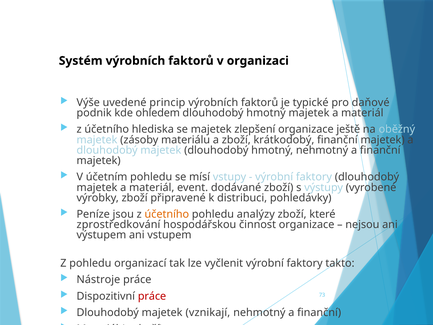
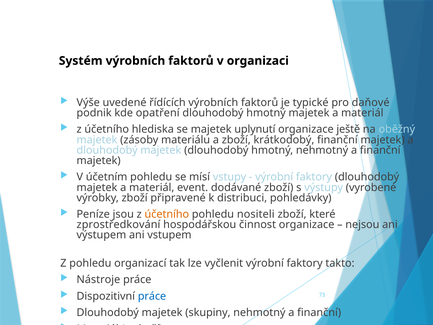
princip: princip -> řídících (167, 102)
ohledem: ohledem -> opatření (158, 113)
zlepšení: zlepšení -> uplynutí (255, 129)
analýzy: analýzy -> nositeli (256, 214)
práce colour: red -> blue (152, 296)
vznikají: vznikají -> skupiny (208, 312)
